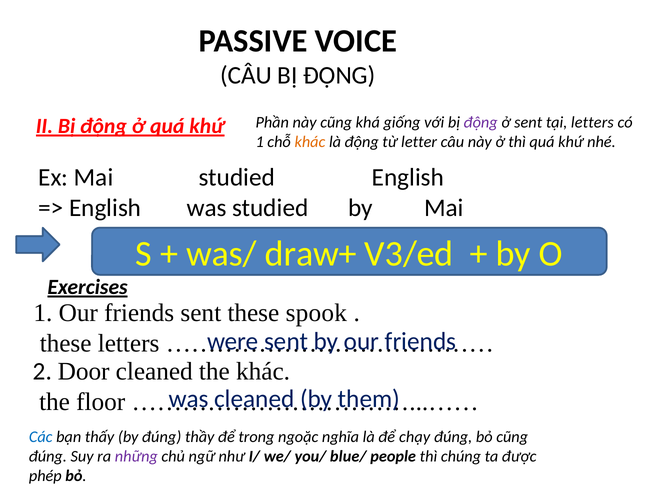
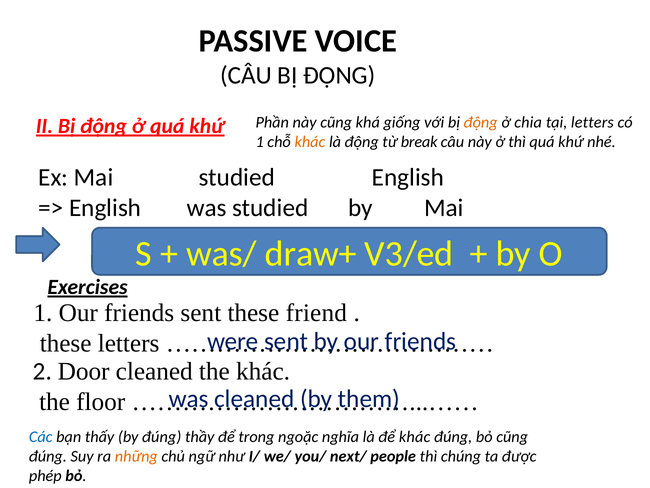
động colour: purple -> orange (481, 122)
ở sent: sent -> chia (528, 122)
letter: letter -> break (419, 142)
spook: spook -> friend (316, 313)
để chạy: chạy -> khác (415, 437)
những colour: purple -> orange (136, 456)
blue/: blue/ -> next/ (348, 456)
